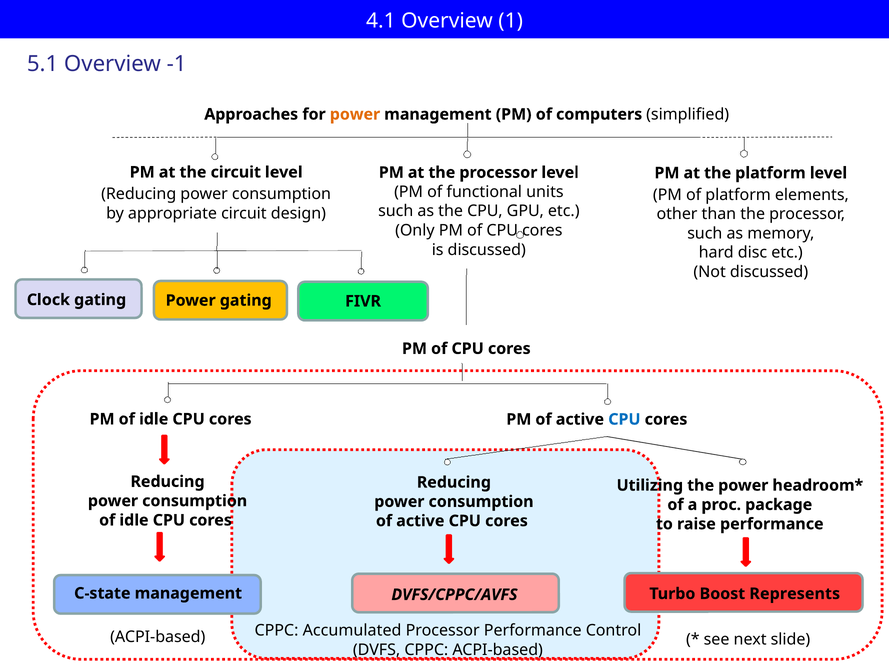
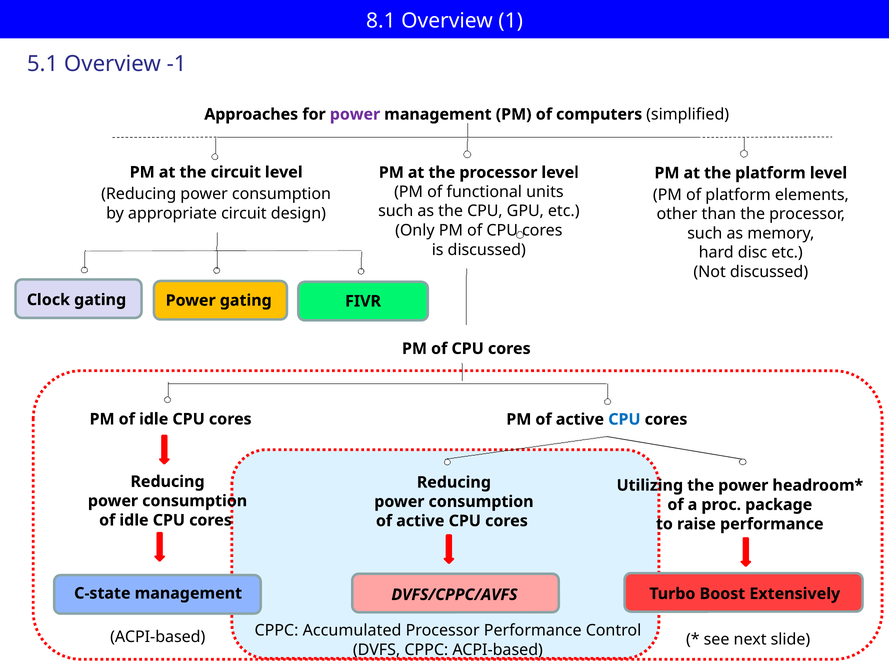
4.1: 4.1 -> 8.1 (381, 21)
power colour: orange -> purple (355, 114)
Represents: Represents -> Extensively (795, 594)
